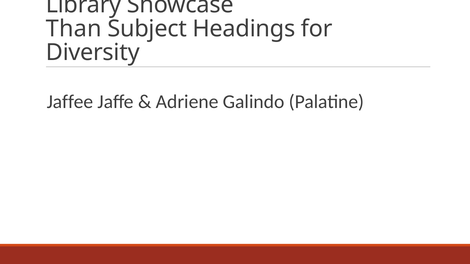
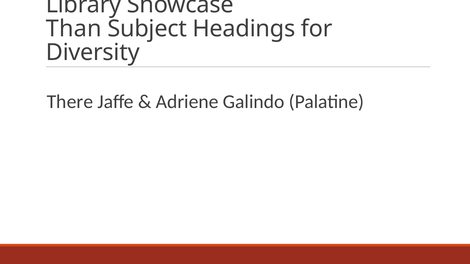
Jaffee: Jaffee -> There (70, 102)
